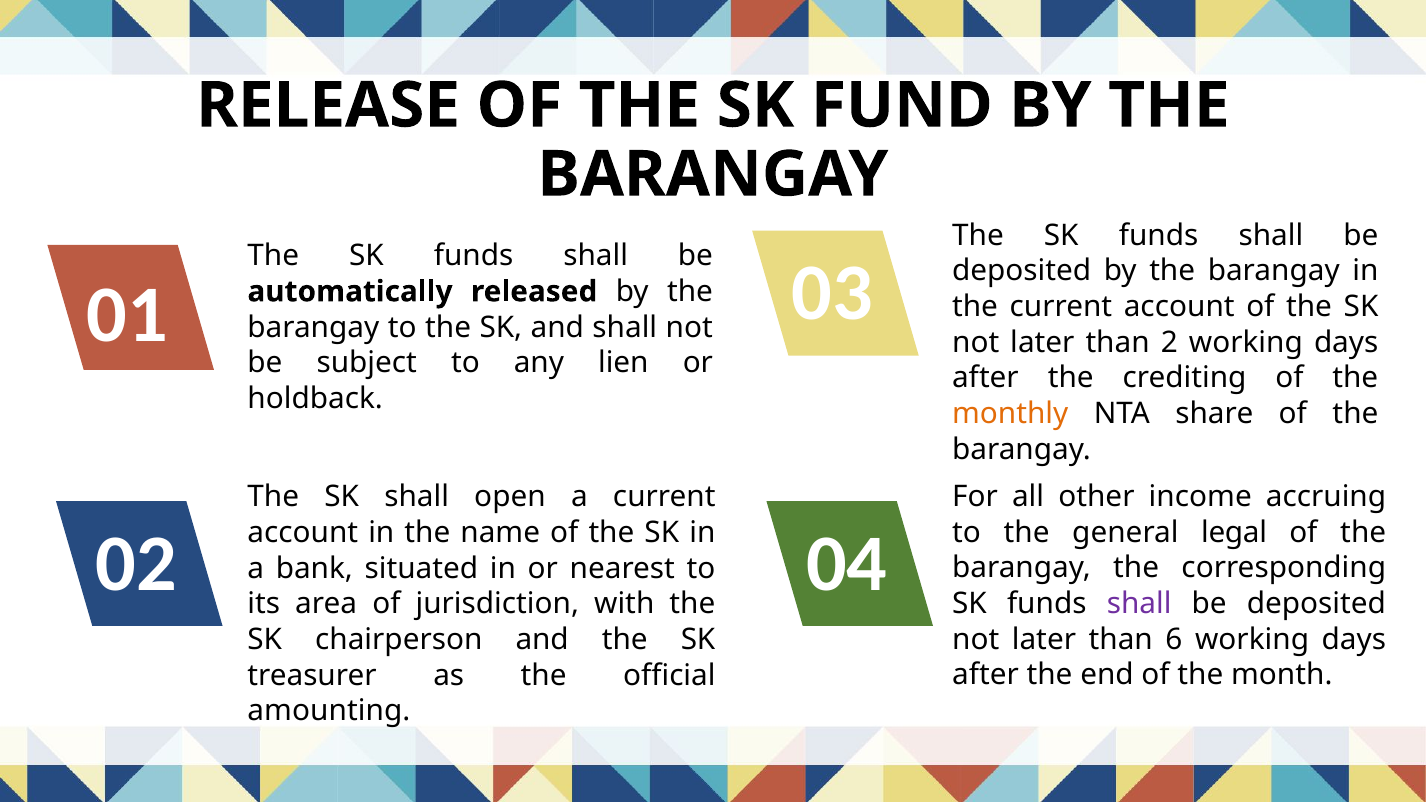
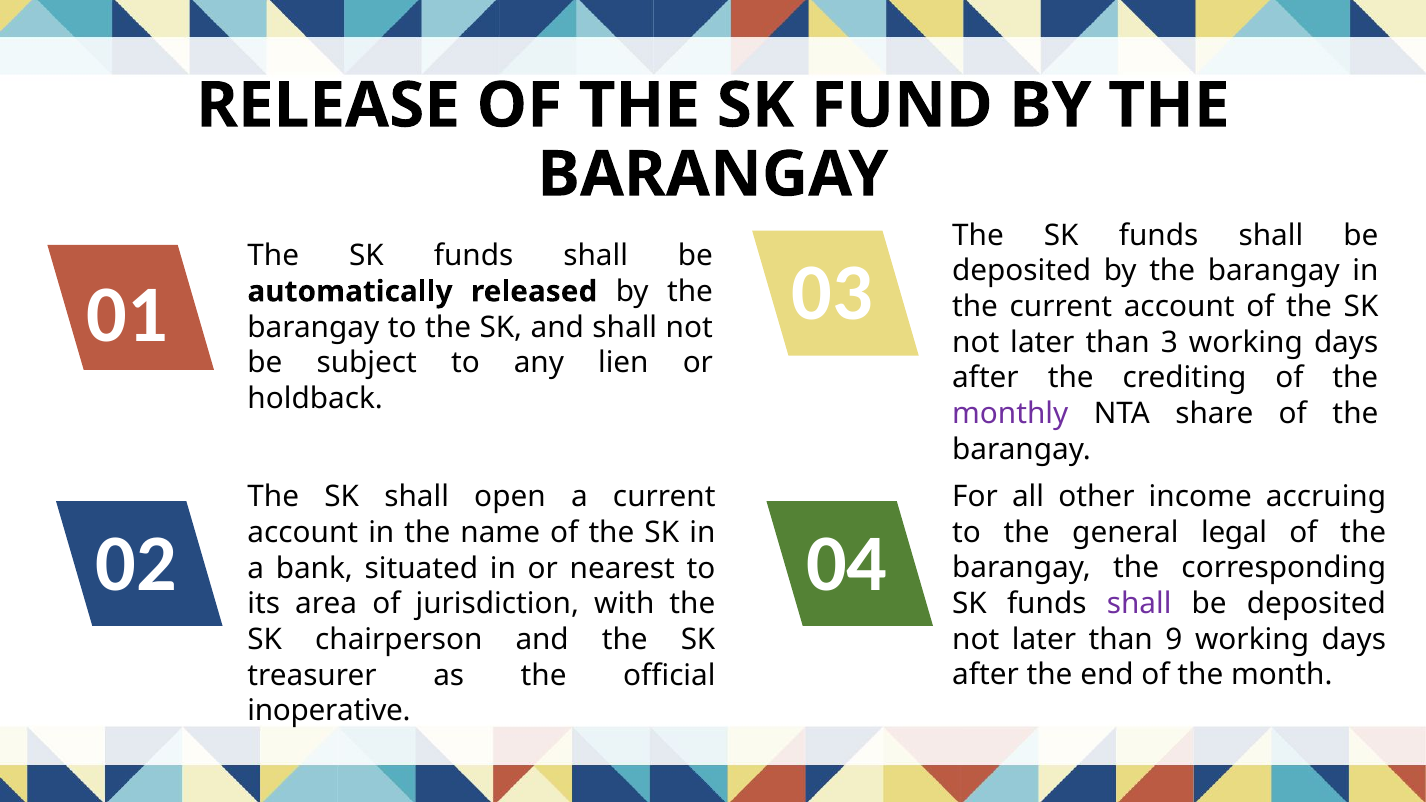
2: 2 -> 3 (1169, 342)
monthly colour: orange -> purple (1010, 414)
6: 6 -> 9 (1174, 640)
amounting: amounting -> inoperative (329, 711)
